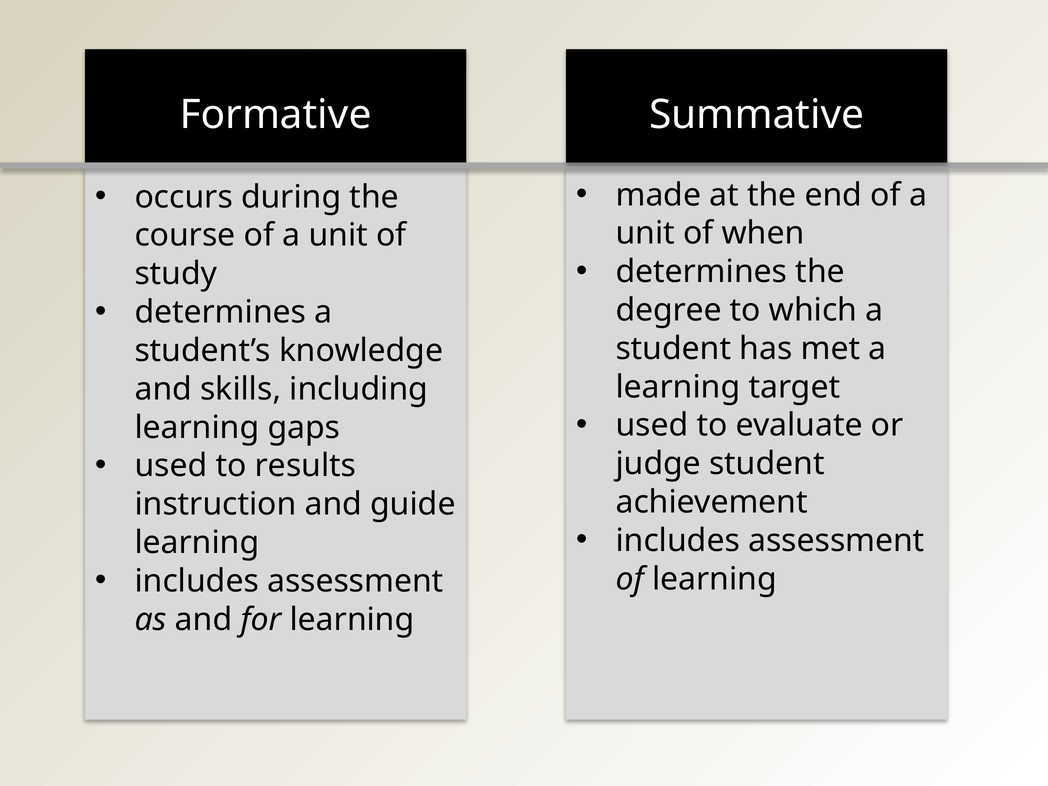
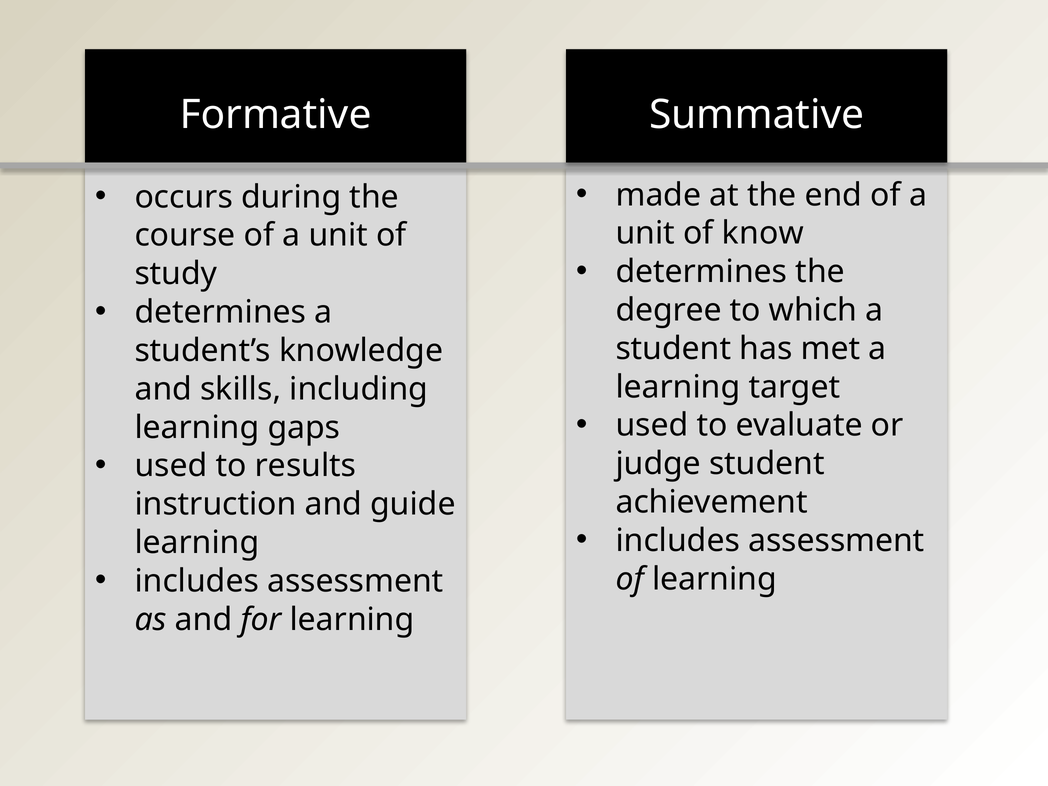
when: when -> know (763, 233)
